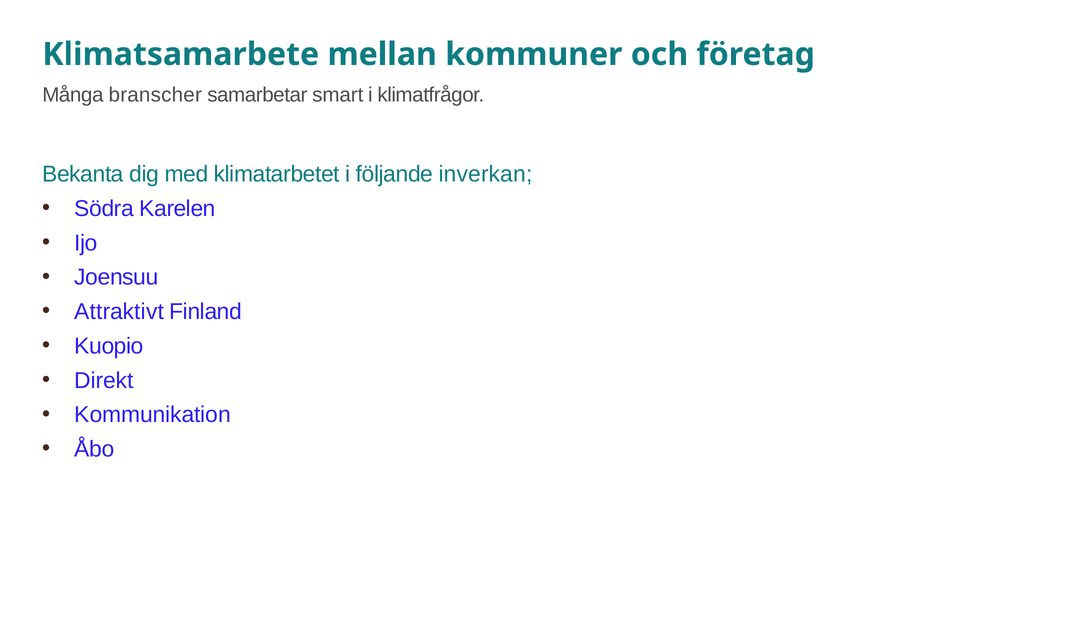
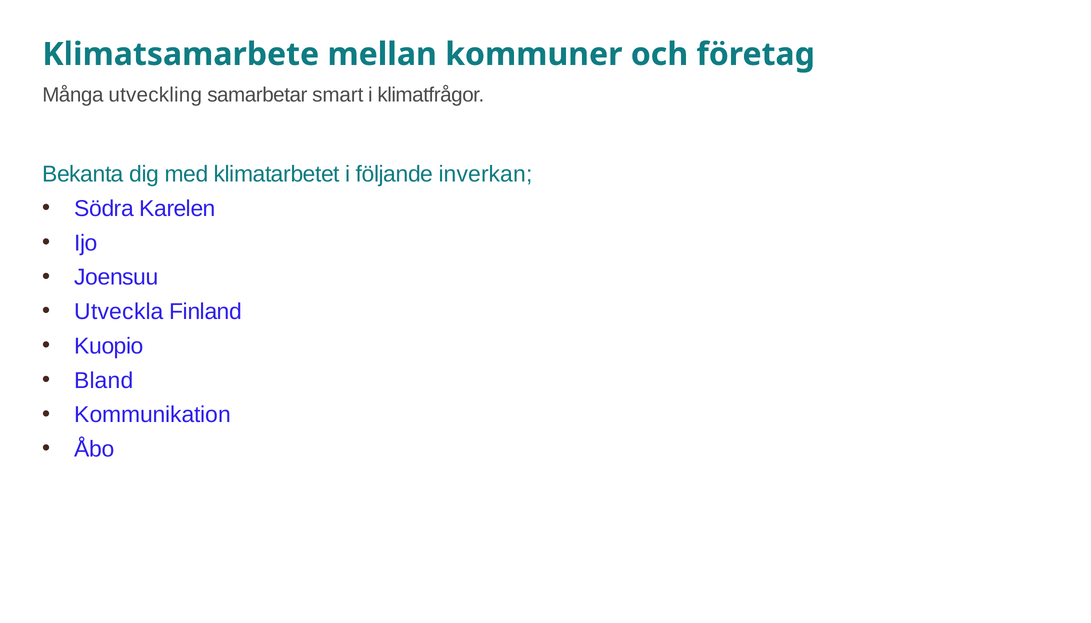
branscher: branscher -> utveckling (155, 95)
Attraktivt: Attraktivt -> Utveckla (119, 312)
Direkt: Direkt -> Bland (104, 381)
